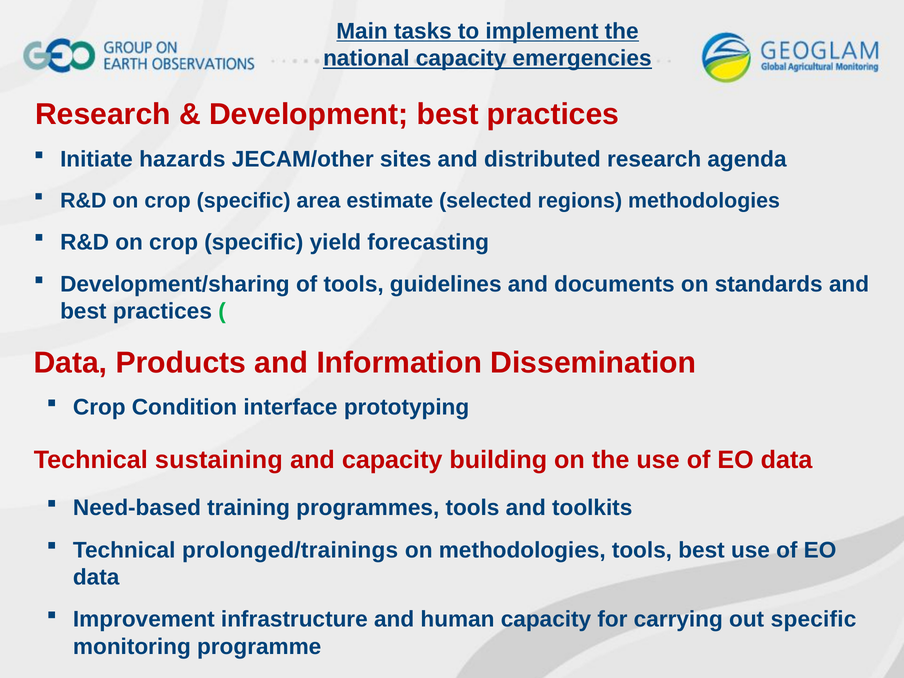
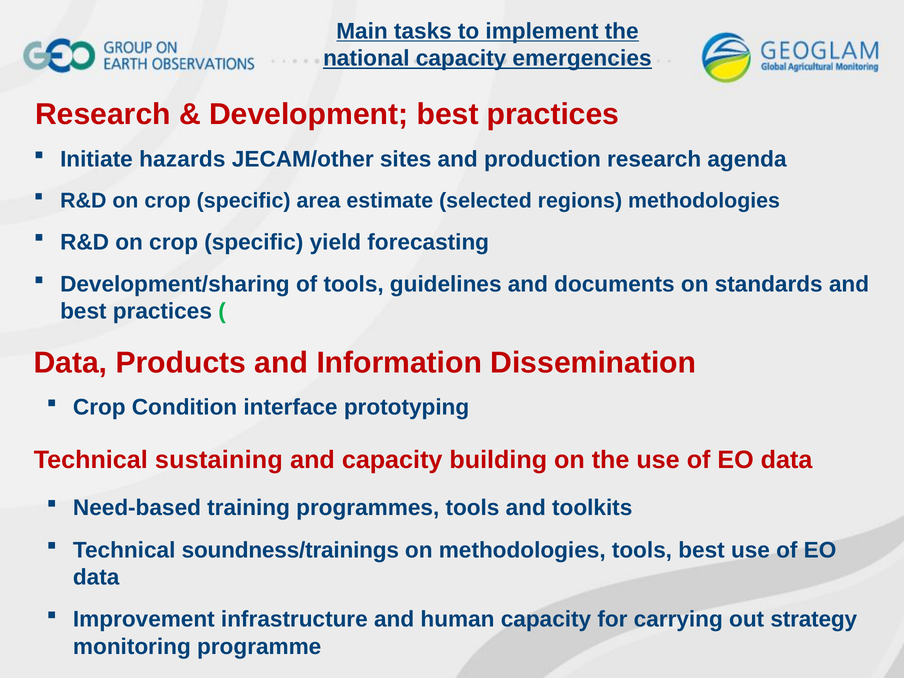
distributed: distributed -> production (542, 159)
prolonged/trainings: prolonged/trainings -> soundness/trainings (290, 550)
out specific: specific -> strategy (814, 620)
